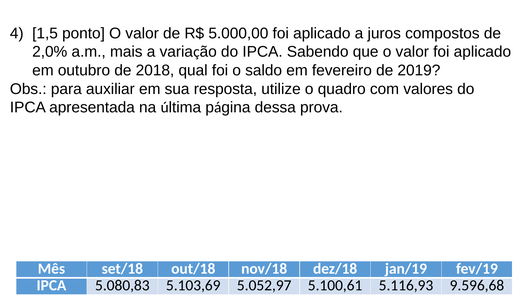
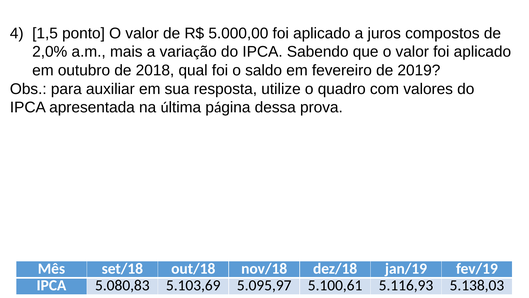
5.052,97: 5.052,97 -> 5.095,97 (264, 285)
9.596,68: 9.596,68 -> 5.138,03 (477, 285)
